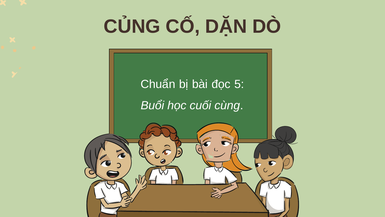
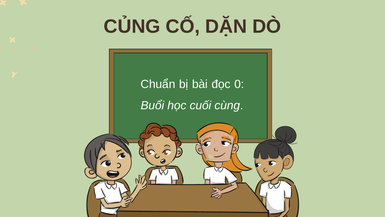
5: 5 -> 0 (239, 84)
